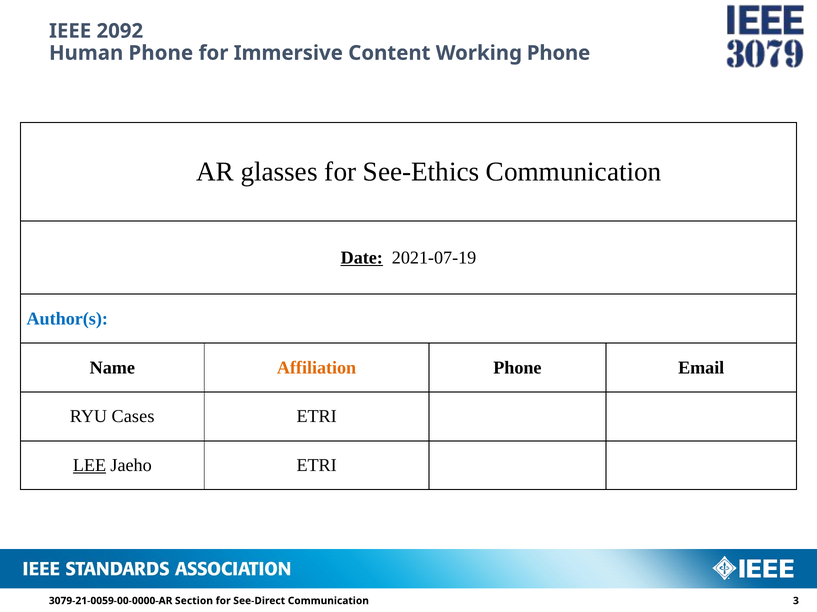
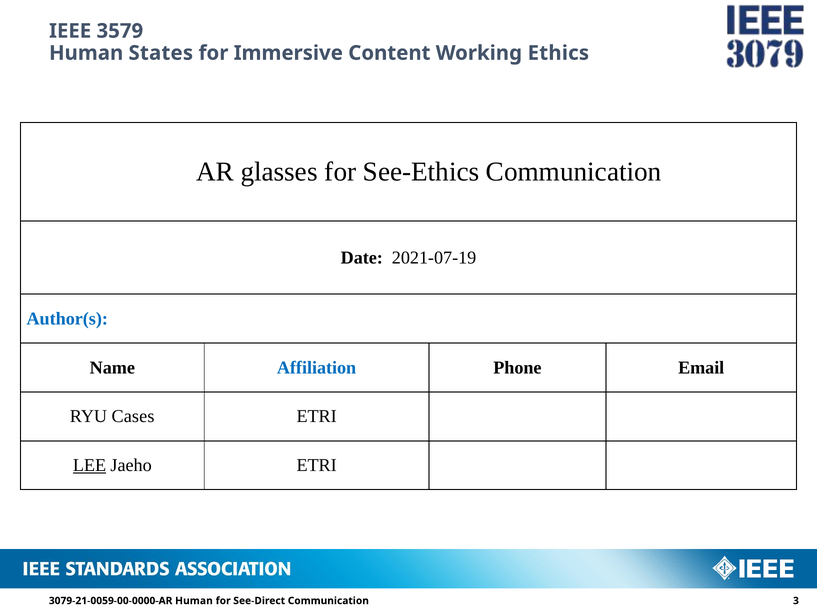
2092: 2092 -> 3579 (120, 31)
Human Phone: Phone -> States (161, 53)
Working Phone: Phone -> Ethics (558, 53)
Date underline: present -> none (362, 258)
Affiliation colour: orange -> blue (317, 368)
3079-21-0059-00-0000-AR Section: Section -> Human (194, 601)
